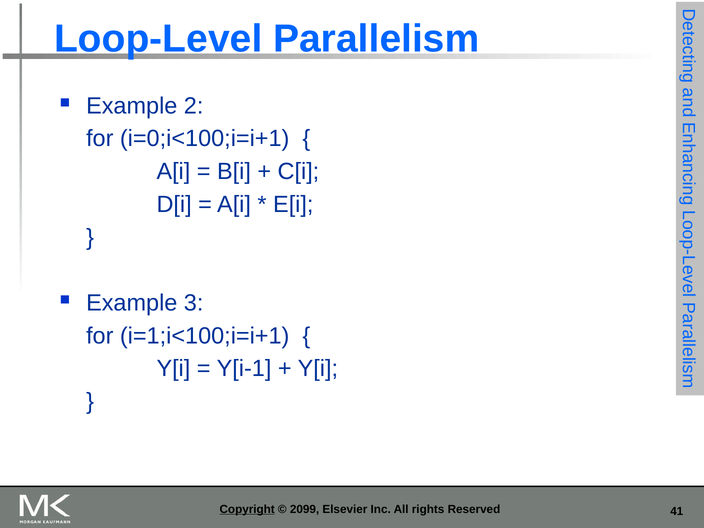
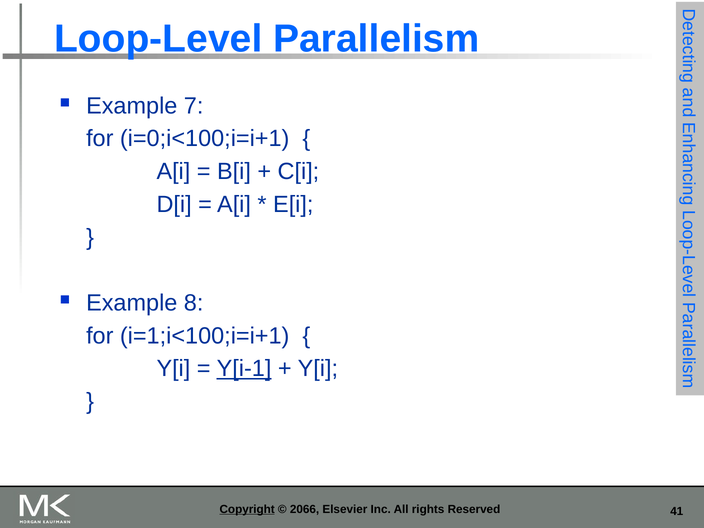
2: 2 -> 7 (194, 106)
3: 3 -> 8 (194, 303)
Y[i-1 underline: none -> present (244, 369)
2099: 2099 -> 2066 (305, 509)
